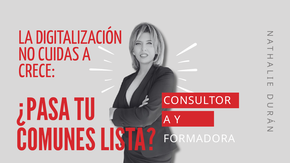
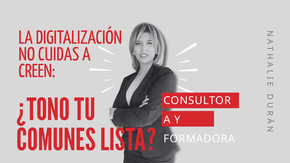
CRECE: CRECE -> CREEN (37, 71)
¿PASA: ¿PASA -> ¿TONO (43, 110)
